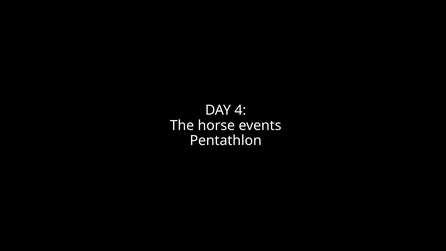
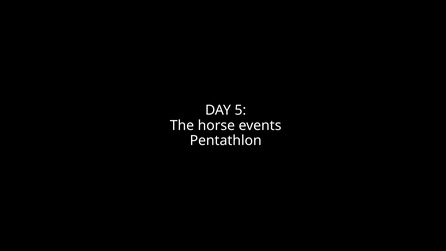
4: 4 -> 5 (240, 110)
